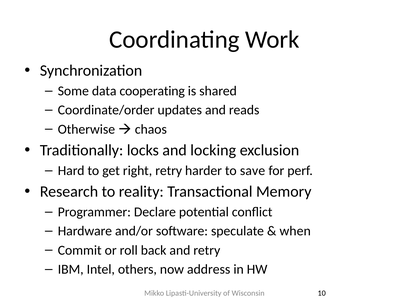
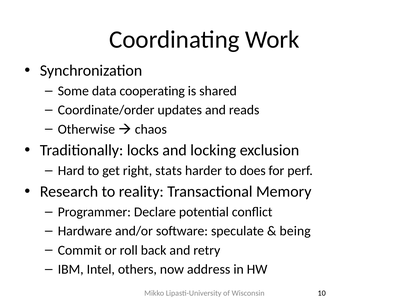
right retry: retry -> stats (169, 170)
save: save -> does (253, 170)
when: when -> being (295, 231)
